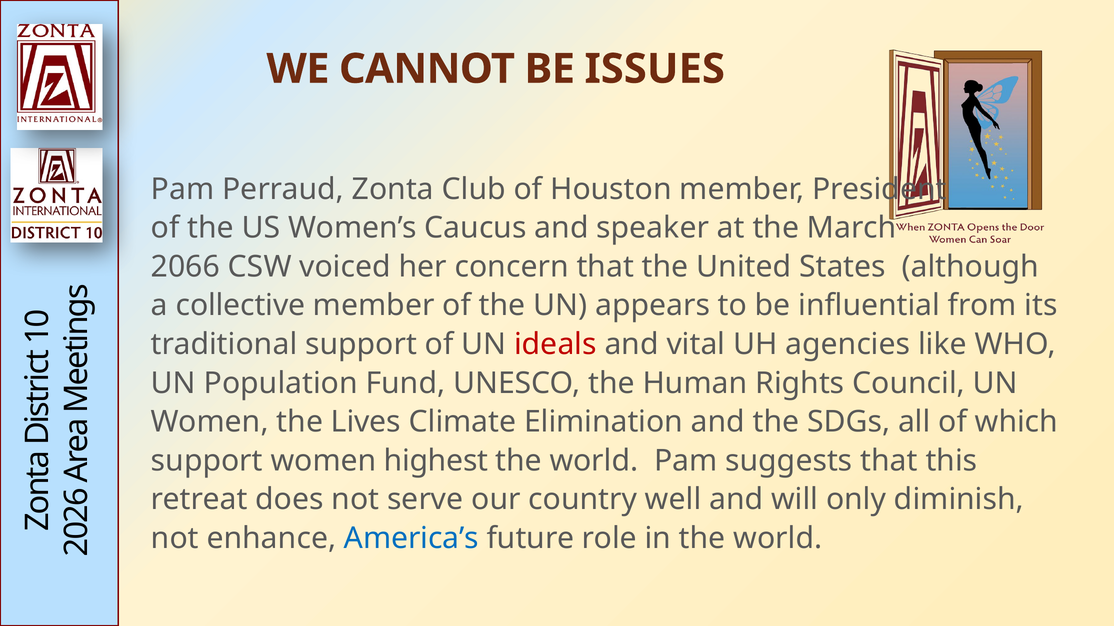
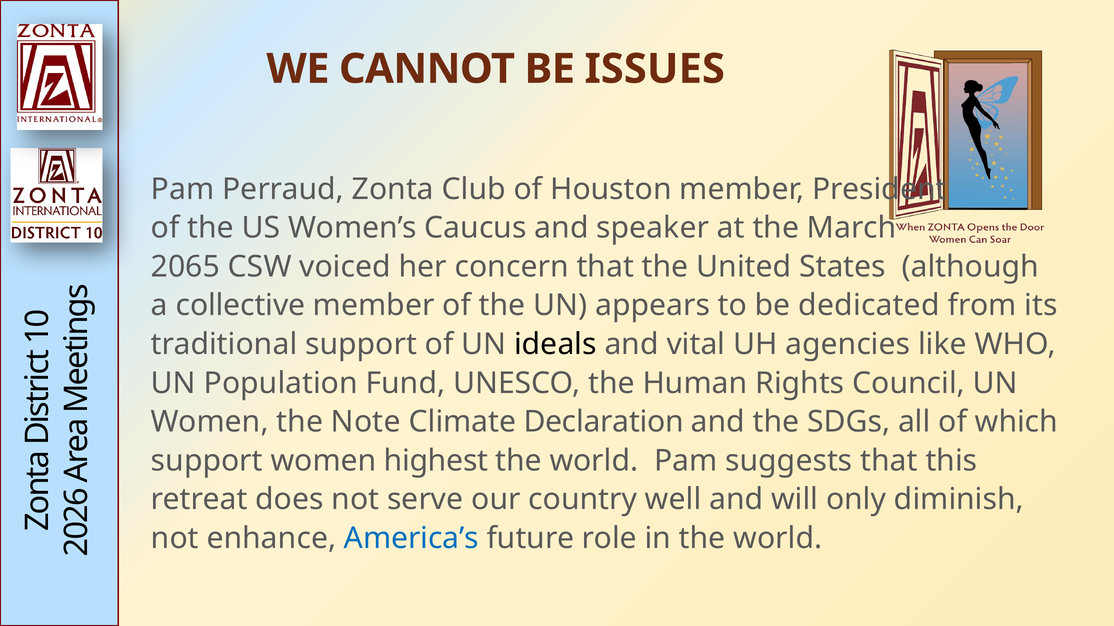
2066: 2066 -> 2065 (185, 267)
influential: influential -> dedicated (869, 306)
ideals colour: red -> black (555, 345)
Lives: Lives -> Note (366, 422)
Elimination: Elimination -> Declaration (604, 422)
